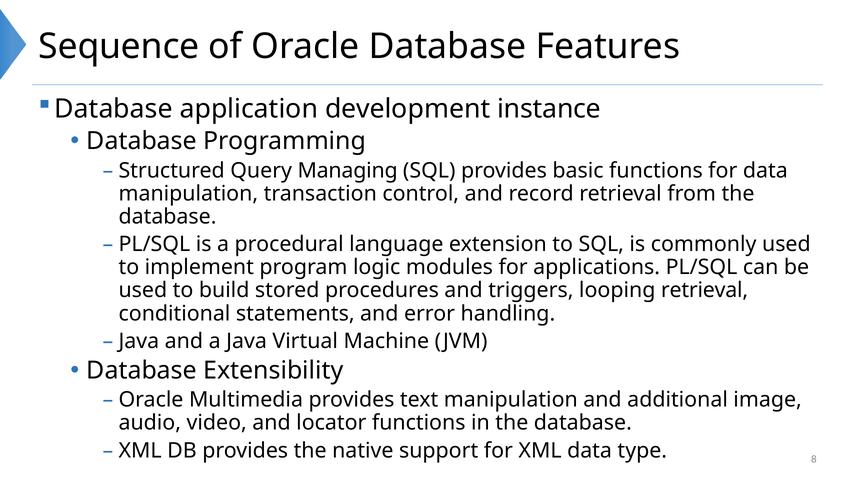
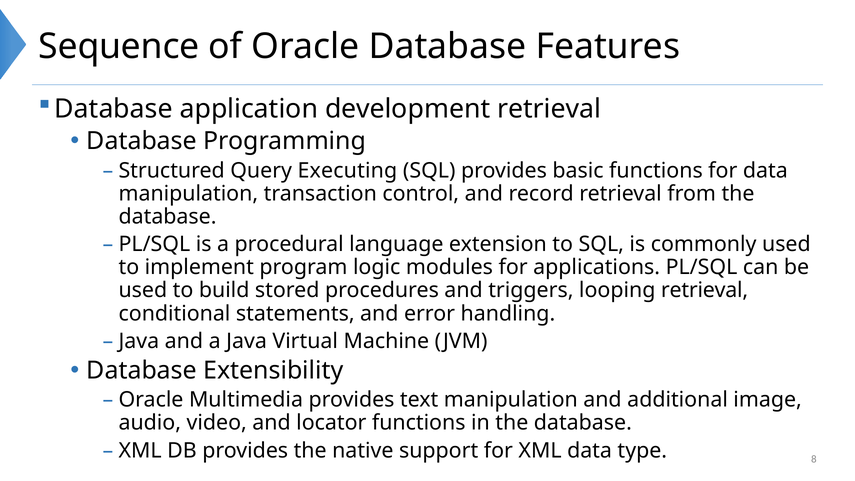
development instance: instance -> retrieval (549, 109)
Managing: Managing -> Executing (347, 171)
